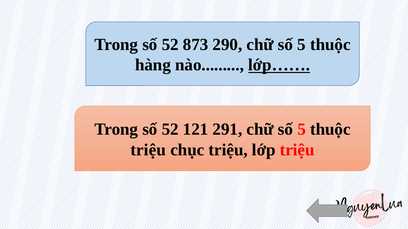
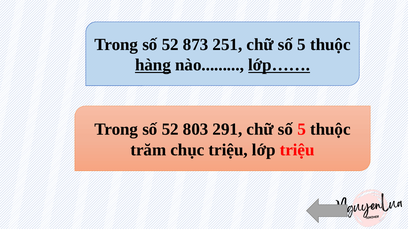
290: 290 -> 251 (227, 45)
hàng underline: none -> present (153, 65)
121: 121 -> 803 (196, 130)
triệu: triệu -> trăm (148, 150)
